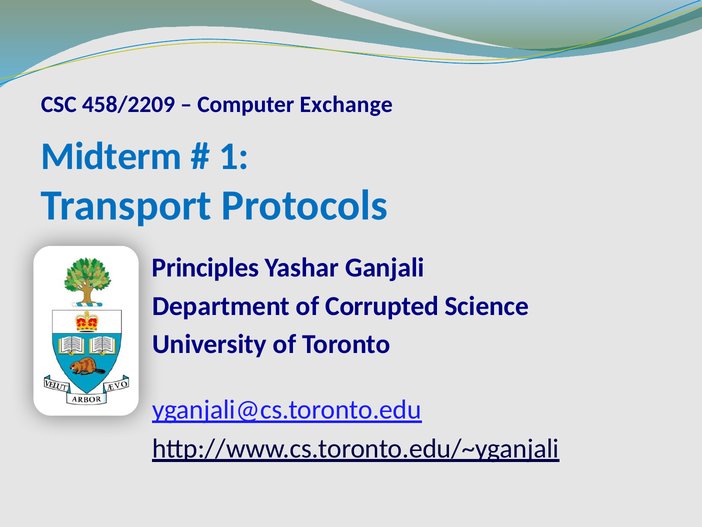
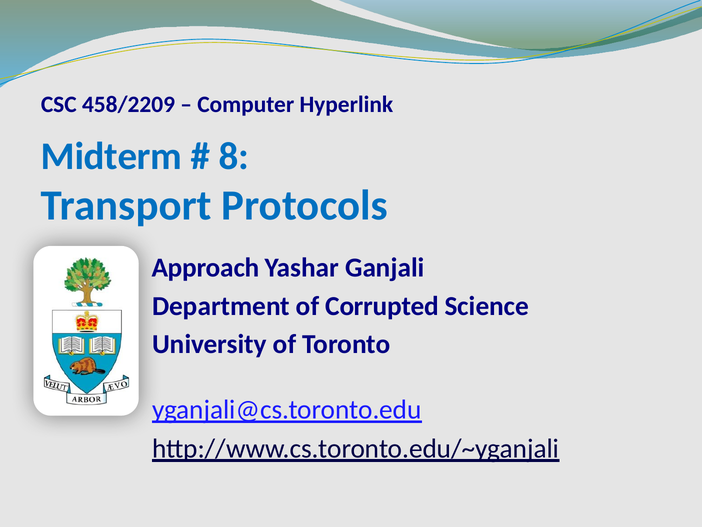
Exchange: Exchange -> Hyperlink (346, 105)
1: 1 -> 8 (234, 156)
Principles: Principles -> Approach (205, 267)
